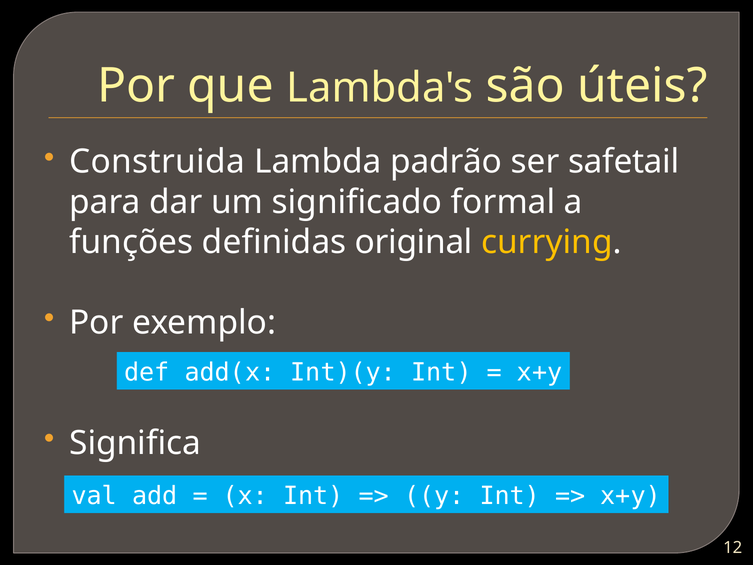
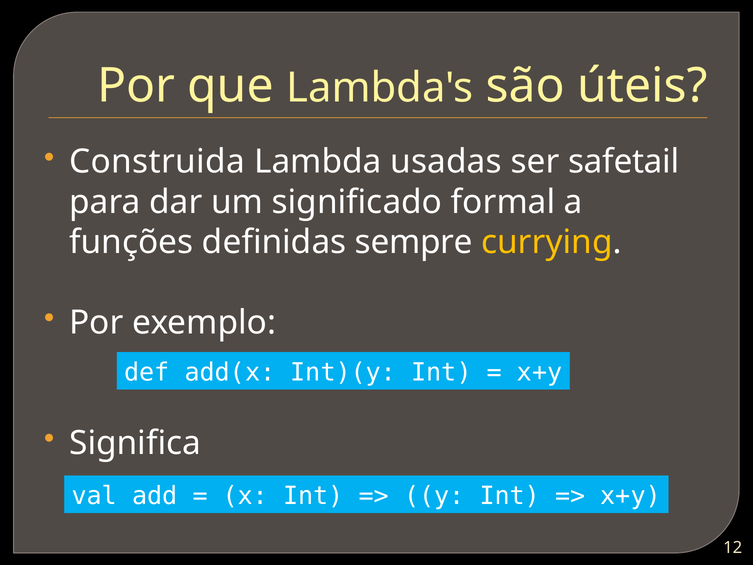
padrão: padrão -> usadas (446, 162)
original: original -> sempre (414, 242)
